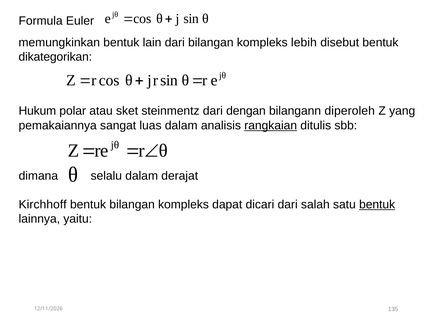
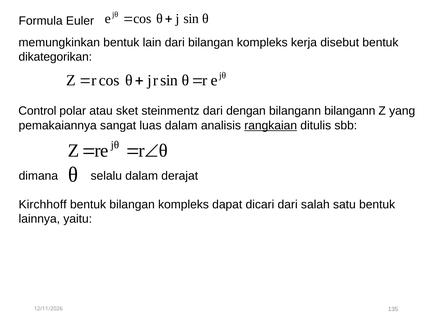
lebih: lebih -> kerja (304, 43)
Hukum: Hukum -> Control (37, 111)
bilangann diperoleh: diperoleh -> bilangann (350, 111)
bentuk underline: present -> none (377, 205)
